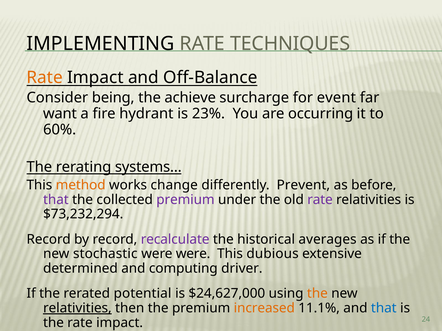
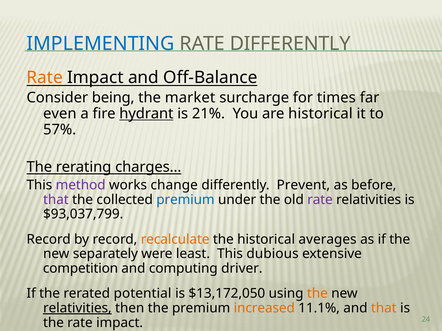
IMPLEMENTING colour: black -> blue (100, 44)
RATE TECHNIQUES: TECHNIQUES -> DIFFERENTLY (290, 44)
achieve: achieve -> market (190, 98)
event: event -> times (336, 98)
want: want -> even (60, 114)
hydrant underline: none -> present (146, 114)
23%: 23% -> 21% (208, 114)
are occurring: occurring -> historical (320, 114)
60%: 60% -> 57% (60, 130)
systems…: systems… -> charges… (148, 167)
method colour: orange -> purple (81, 185)
premium colour: purple -> blue (185, 200)
$73,232,294: $73,232,294 -> $93,037,799 (83, 214)
recalculate colour: purple -> orange (175, 240)
stochastic: stochastic -> separately (105, 254)
were were: were -> least (193, 254)
determined: determined -> competition (81, 269)
$24,627,000: $24,627,000 -> $13,172,050 (227, 294)
that colour: blue -> orange (384, 309)
